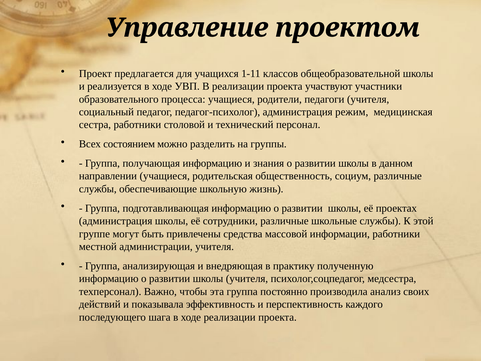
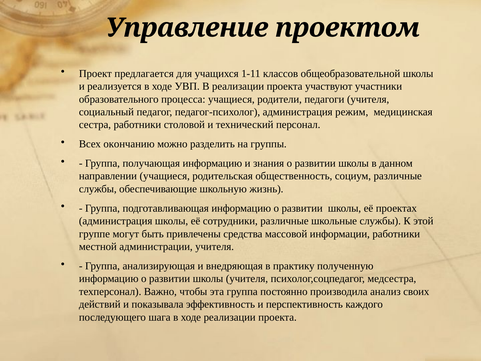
состоянием: состоянием -> окончанию (129, 144)
